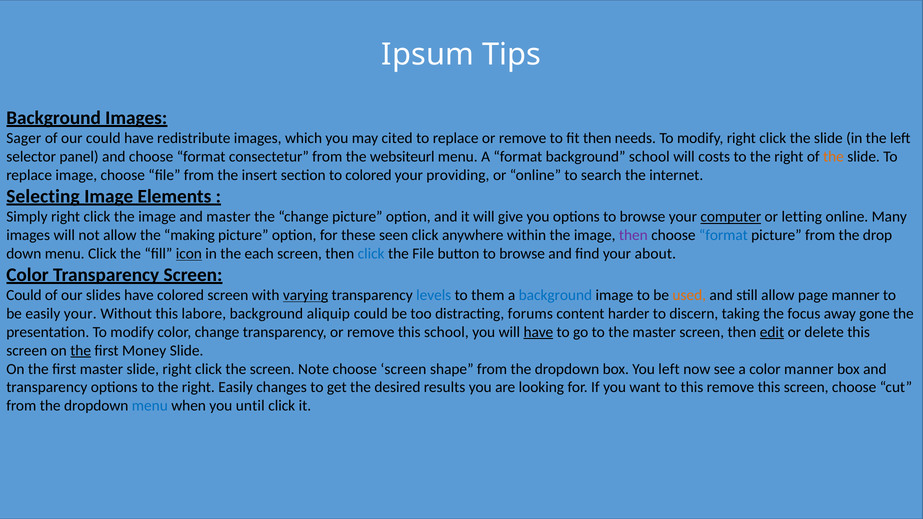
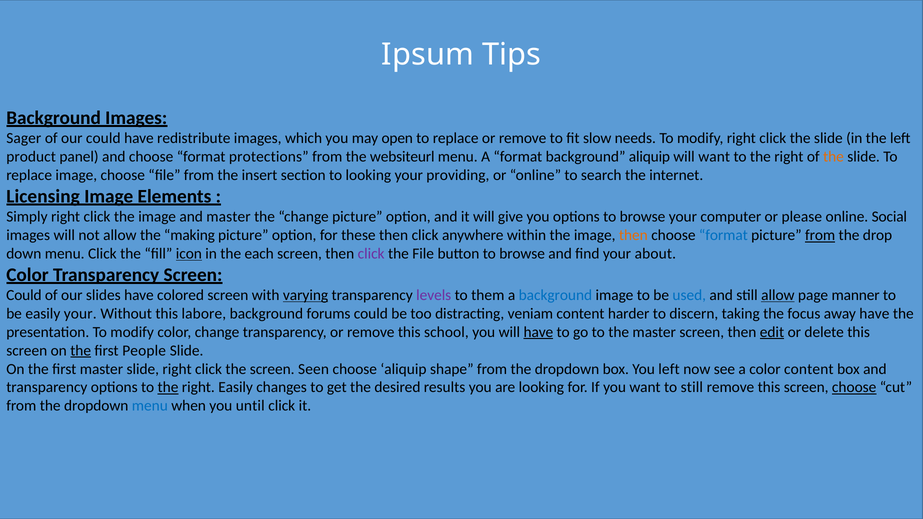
cited: cited -> open (397, 138)
fit then: then -> slow (597, 138)
selector: selector -> product (31, 157)
consectetur: consectetur -> protections (269, 157)
background school: school -> aliquip (649, 157)
will costs: costs -> want (714, 157)
to colored: colored -> looking (368, 175)
Selecting: Selecting -> Licensing (43, 196)
computer underline: present -> none (731, 217)
letting: letting -> please (802, 217)
Many: Many -> Social (889, 217)
these seen: seen -> then (394, 235)
then colour: purple -> orange (633, 235)
from underline: none -> present (820, 235)
click colour: blue -> purple (371, 254)
levels colour: blue -> purple (434, 295)
used colour: orange -> blue (689, 295)
allow underline: none -> present (778, 295)
aliquip: aliquip -> forums (329, 314)
forums: forums -> veniam (530, 314)
away gone: gone -> have (874, 314)
Money: Money -> People (144, 351)
Note: Note -> Seen (314, 369)
choose screen: screen -> aliquip (403, 369)
color manner: manner -> content (809, 369)
the underline: none -> present (168, 388)
to this: this -> still (692, 388)
choose underline: none -> present (854, 388)
